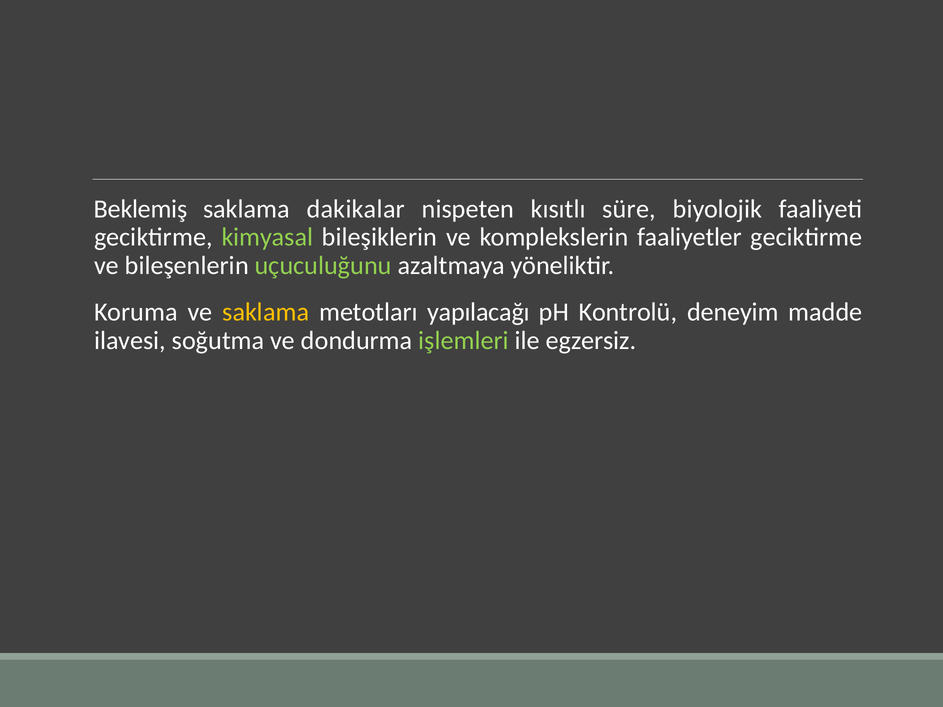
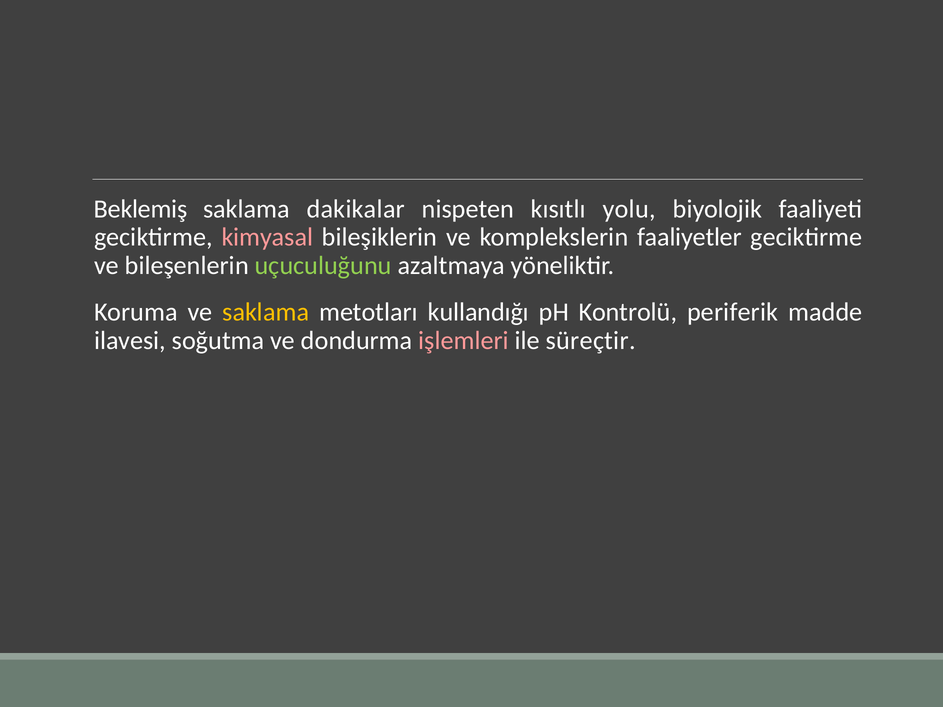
süre: süre -> yolu (629, 209)
kimyasal colour: light green -> pink (267, 237)
yapılacağı: yapılacağı -> kullandığı (478, 312)
deneyim: deneyim -> periferik (733, 312)
işlemleri colour: light green -> pink (464, 341)
egzersiz: egzersiz -> süreçtir (591, 341)
